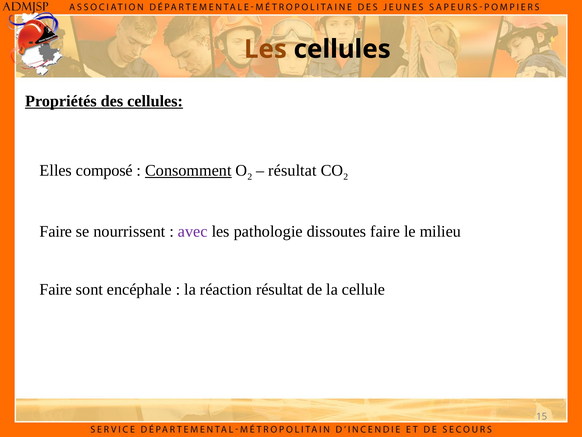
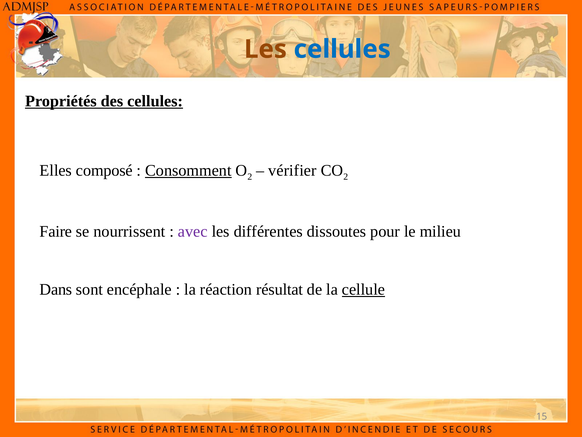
cellules colour: black -> blue (342, 49)
résultat: résultat -> vérifier (292, 170)
pathologie: pathologie -> différentes (268, 231)
dissoutes faire: faire -> pour (385, 231)
Faire: Faire -> Dans (56, 289)
cellule underline: none -> present (364, 289)
